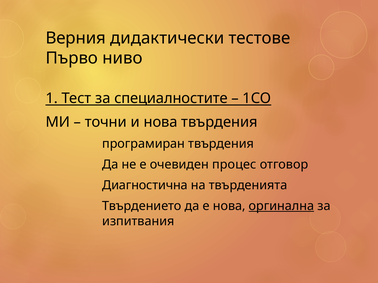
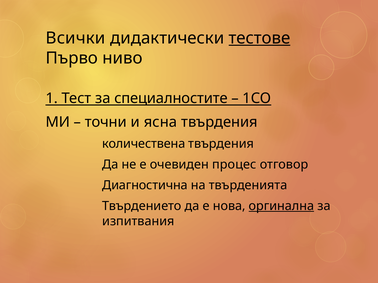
Верния: Верния -> Всички (76, 38)
тестове underline: none -> present (259, 38)
и нова: нова -> ясна (160, 122)
програмиран: програмиран -> количествена (144, 144)
